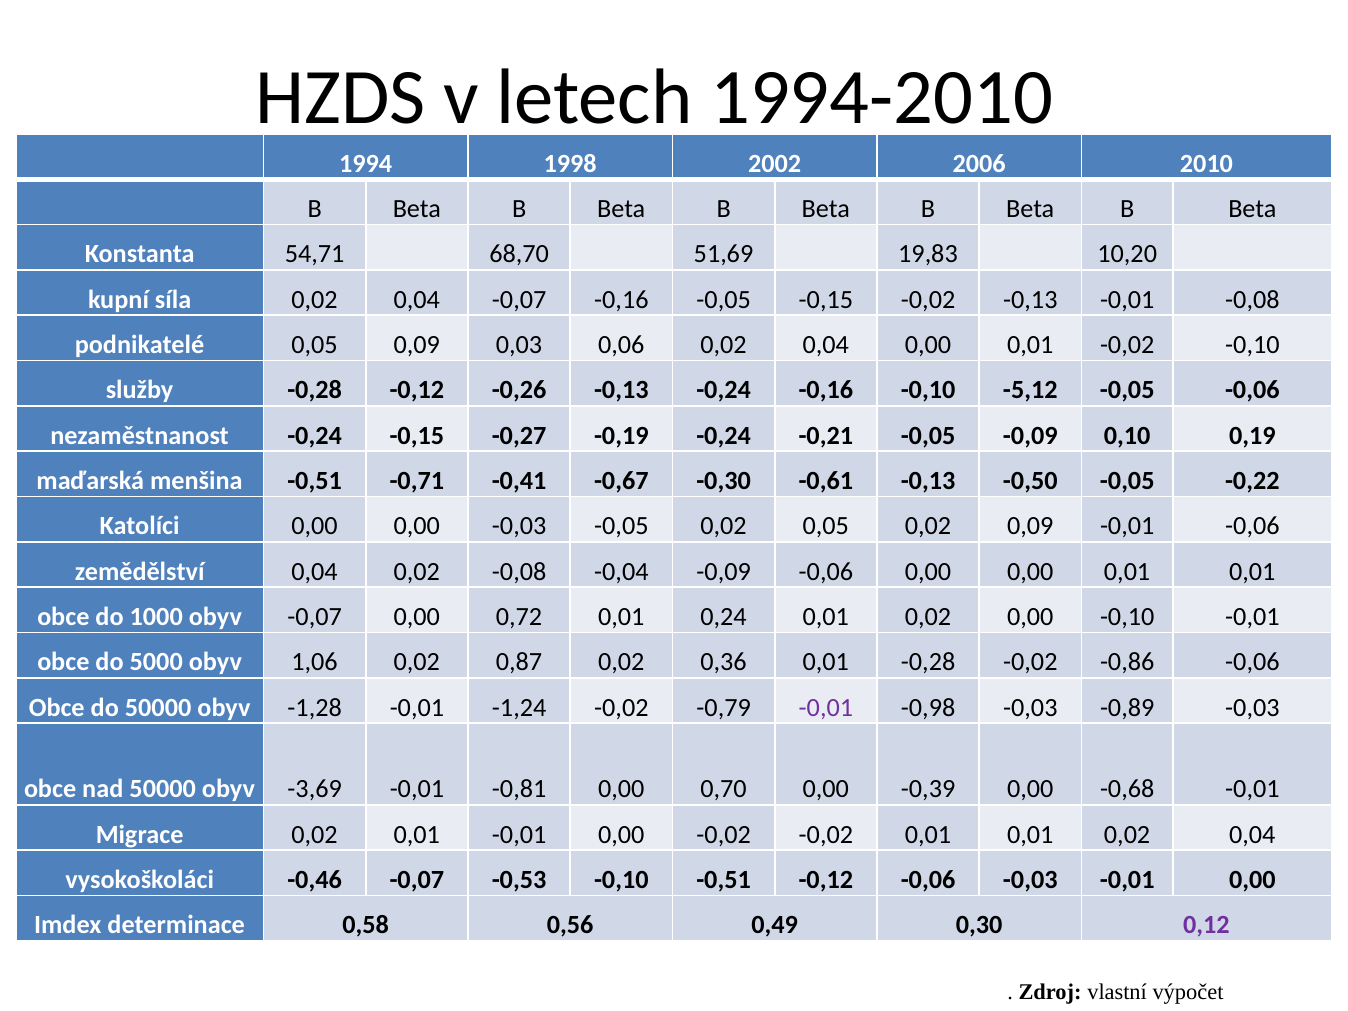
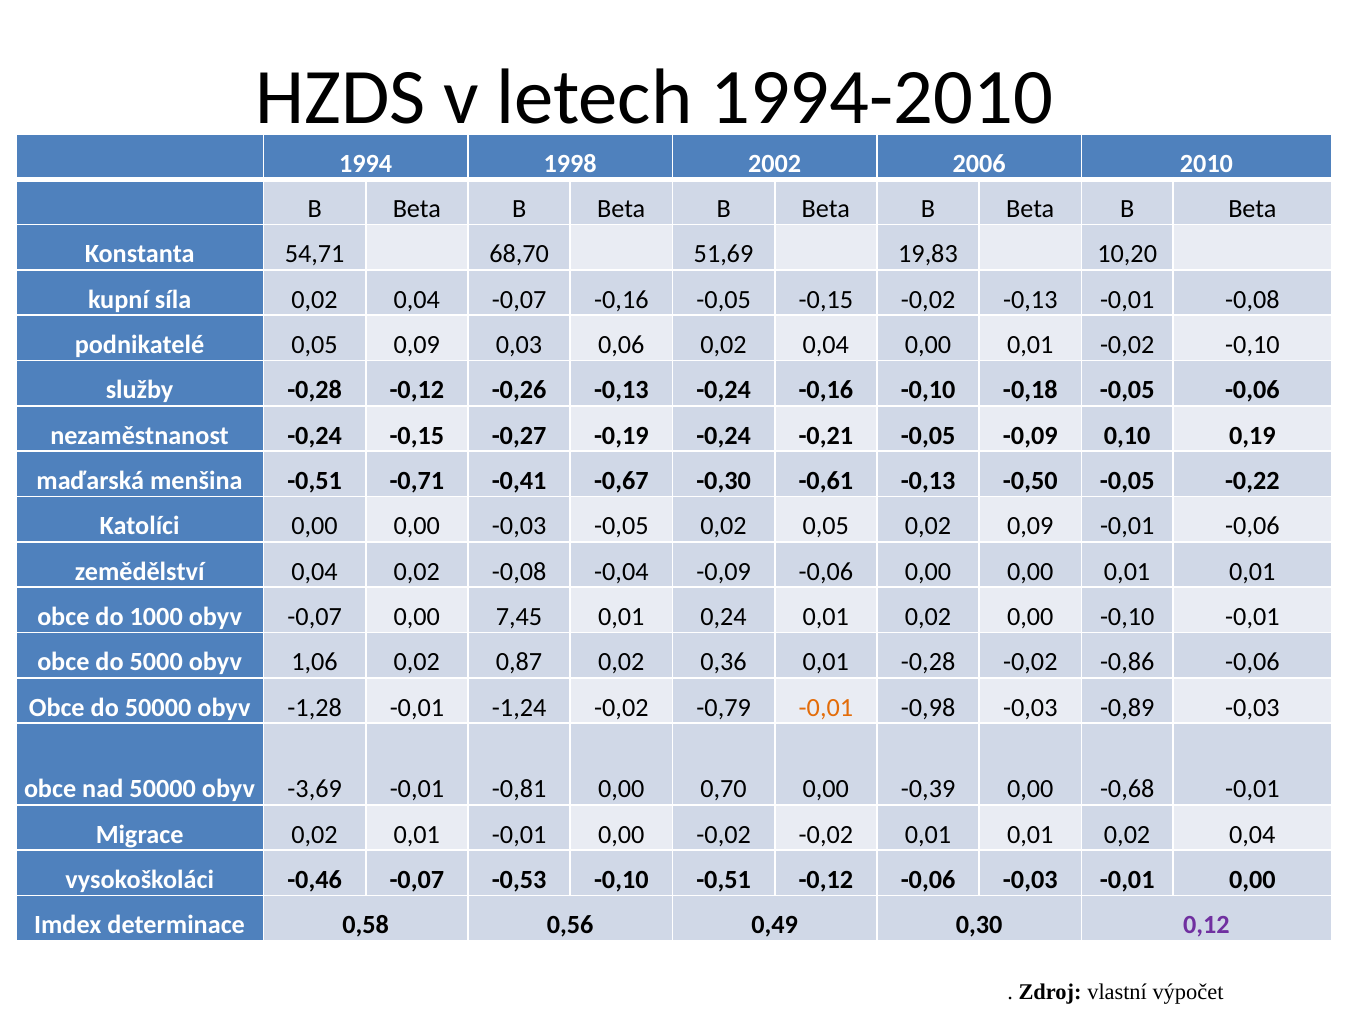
-5,12: -5,12 -> -0,18 (1030, 390)
0,72: 0,72 -> 7,45 (519, 617)
-0,01 colour: purple -> orange (826, 708)
